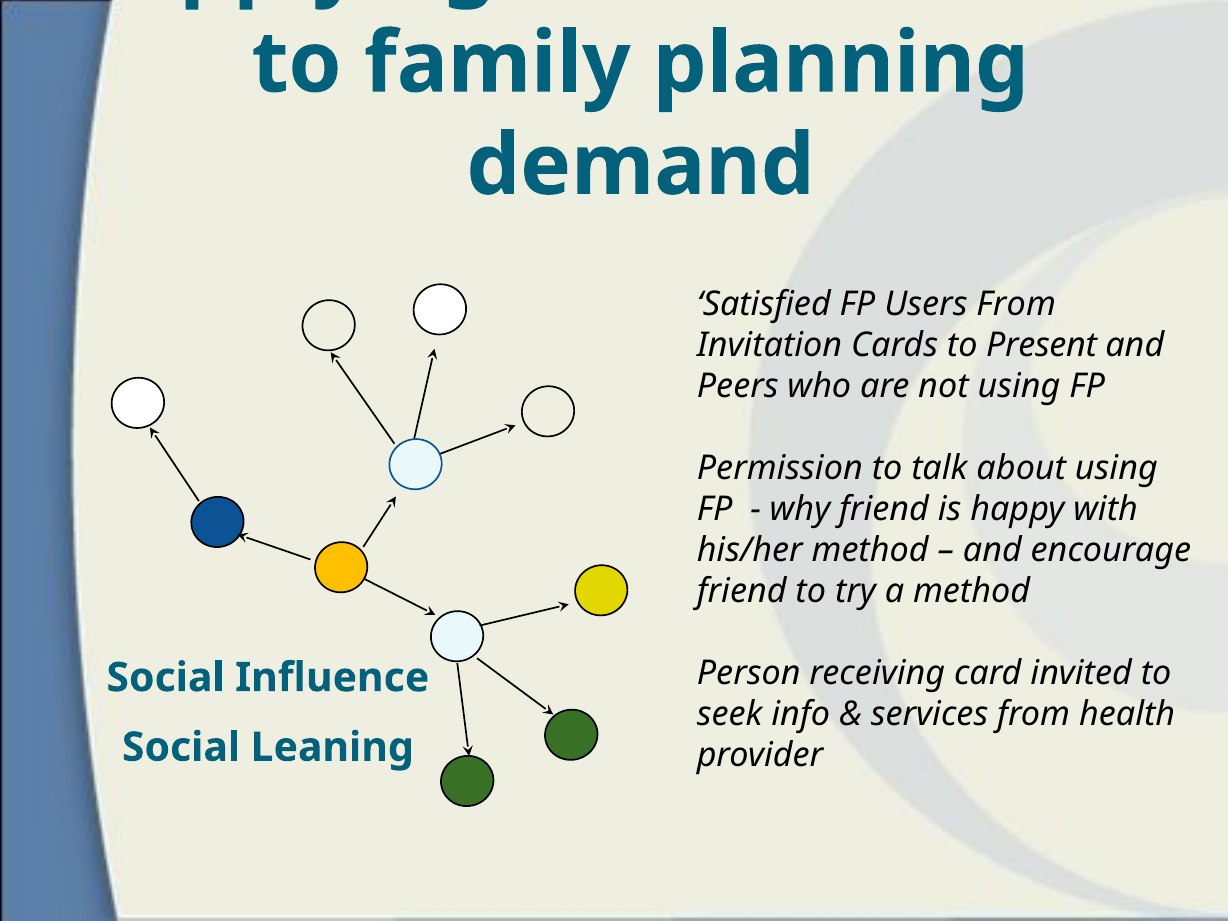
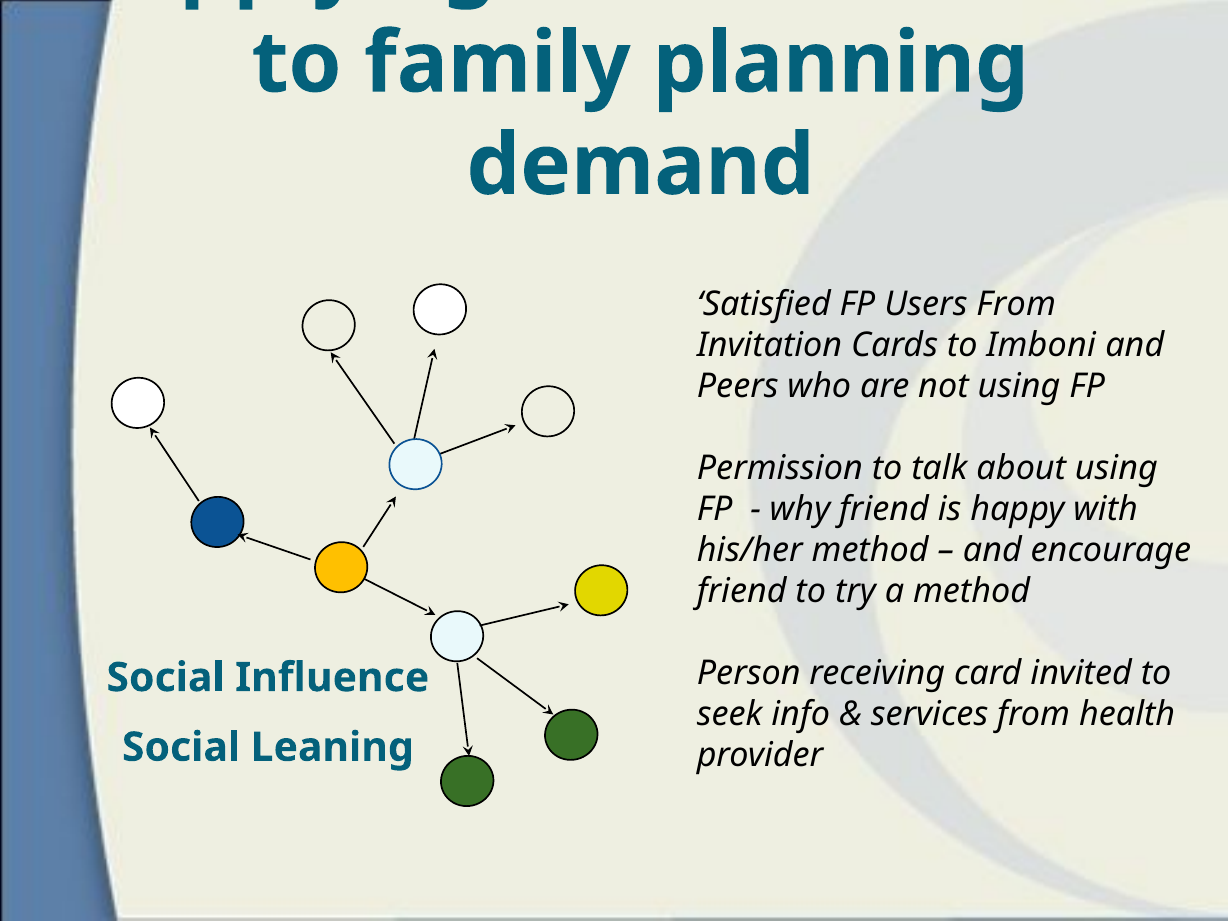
Present: Present -> Imboni (1041, 345)
